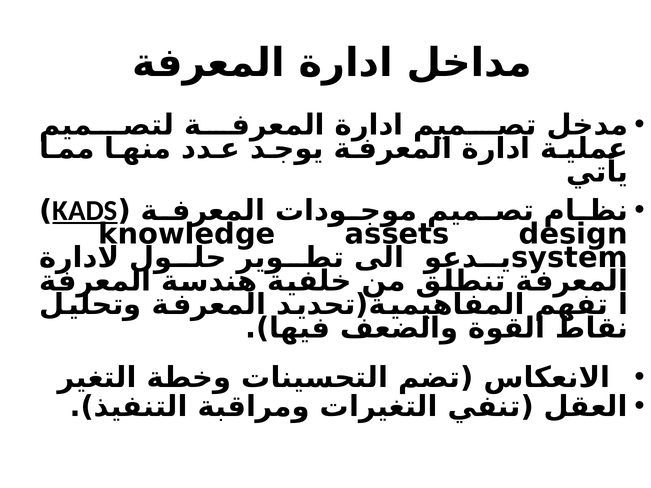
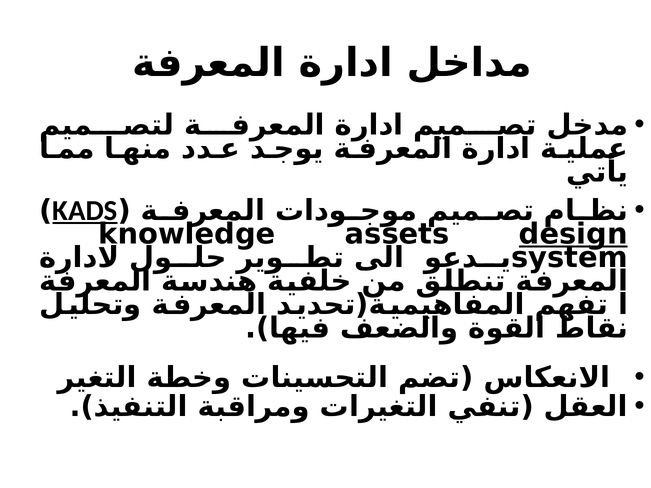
design underline: none -> present (573, 234)
